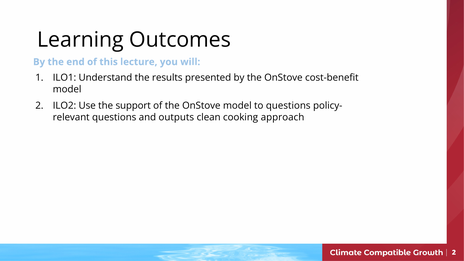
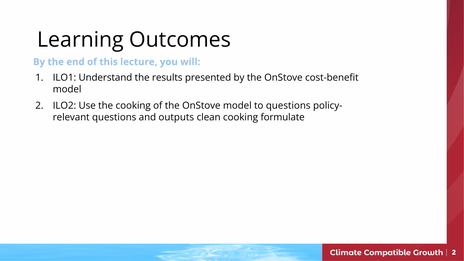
the support: support -> cooking (133, 106)
approach: approach -> formulate (283, 117)
